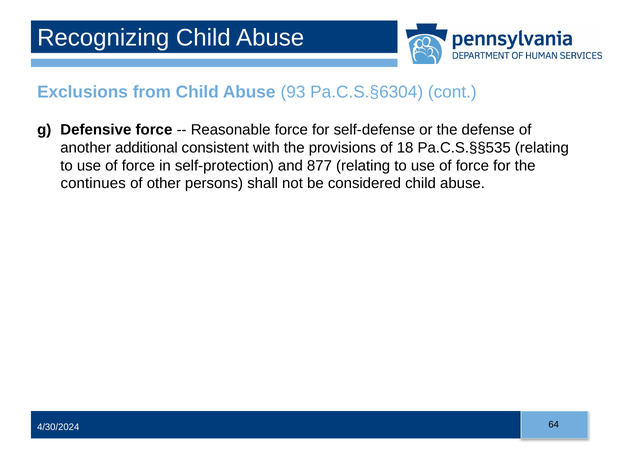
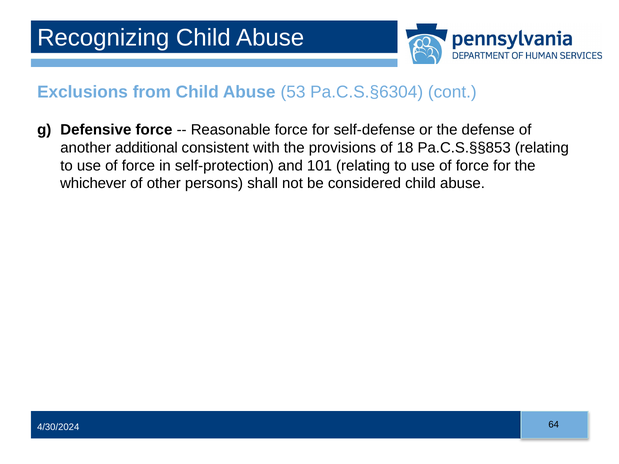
93: 93 -> 53 (293, 92)
Pa.C.S.§§535: Pa.C.S.§§535 -> Pa.C.S.§§853 (464, 148)
877: 877 -> 101 (319, 166)
continues: continues -> whichever (93, 184)
